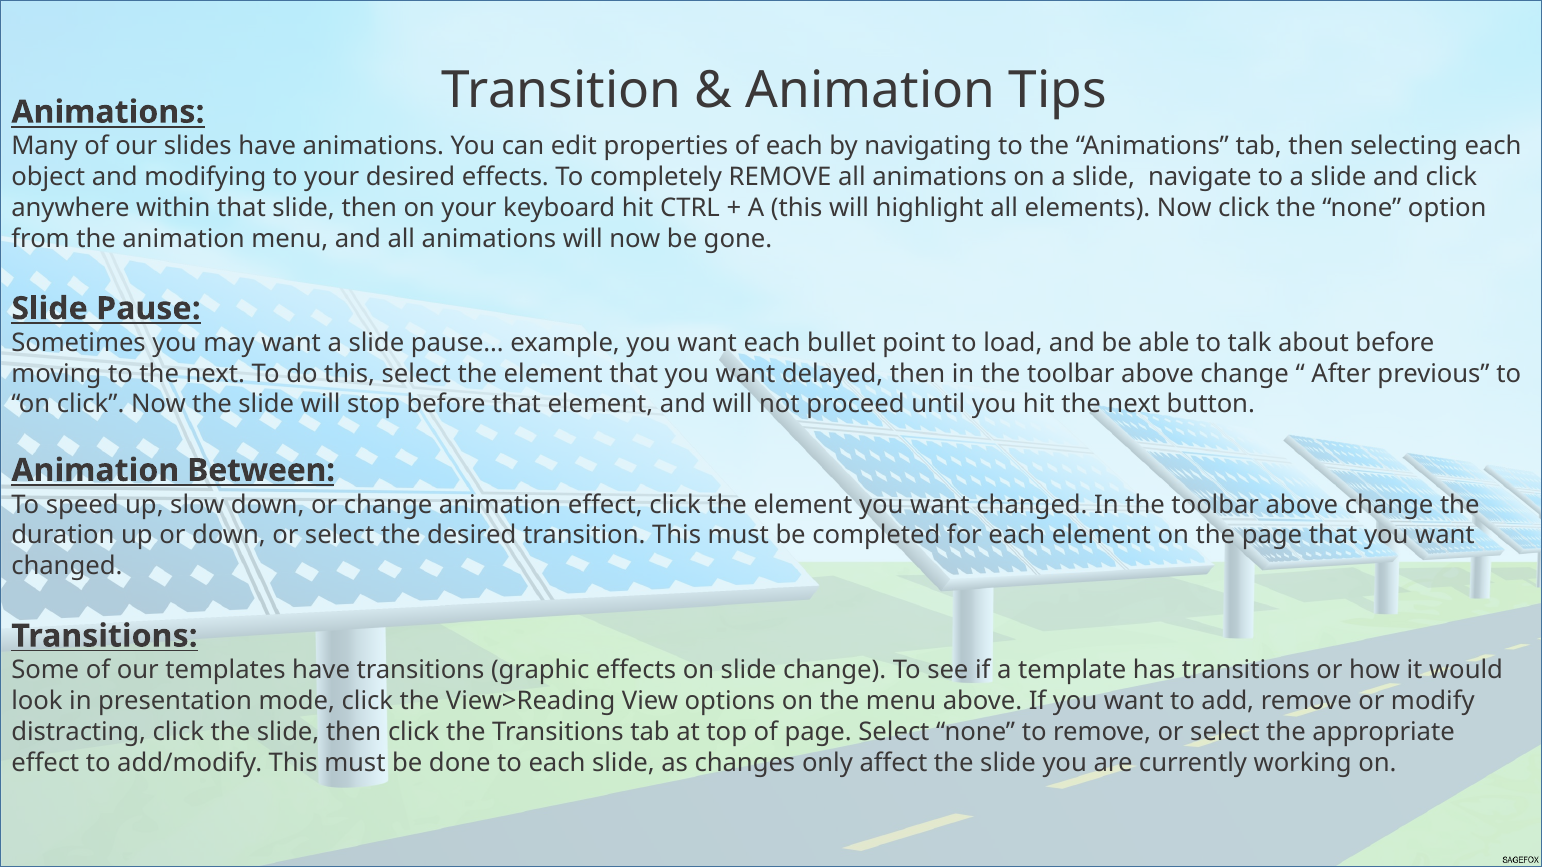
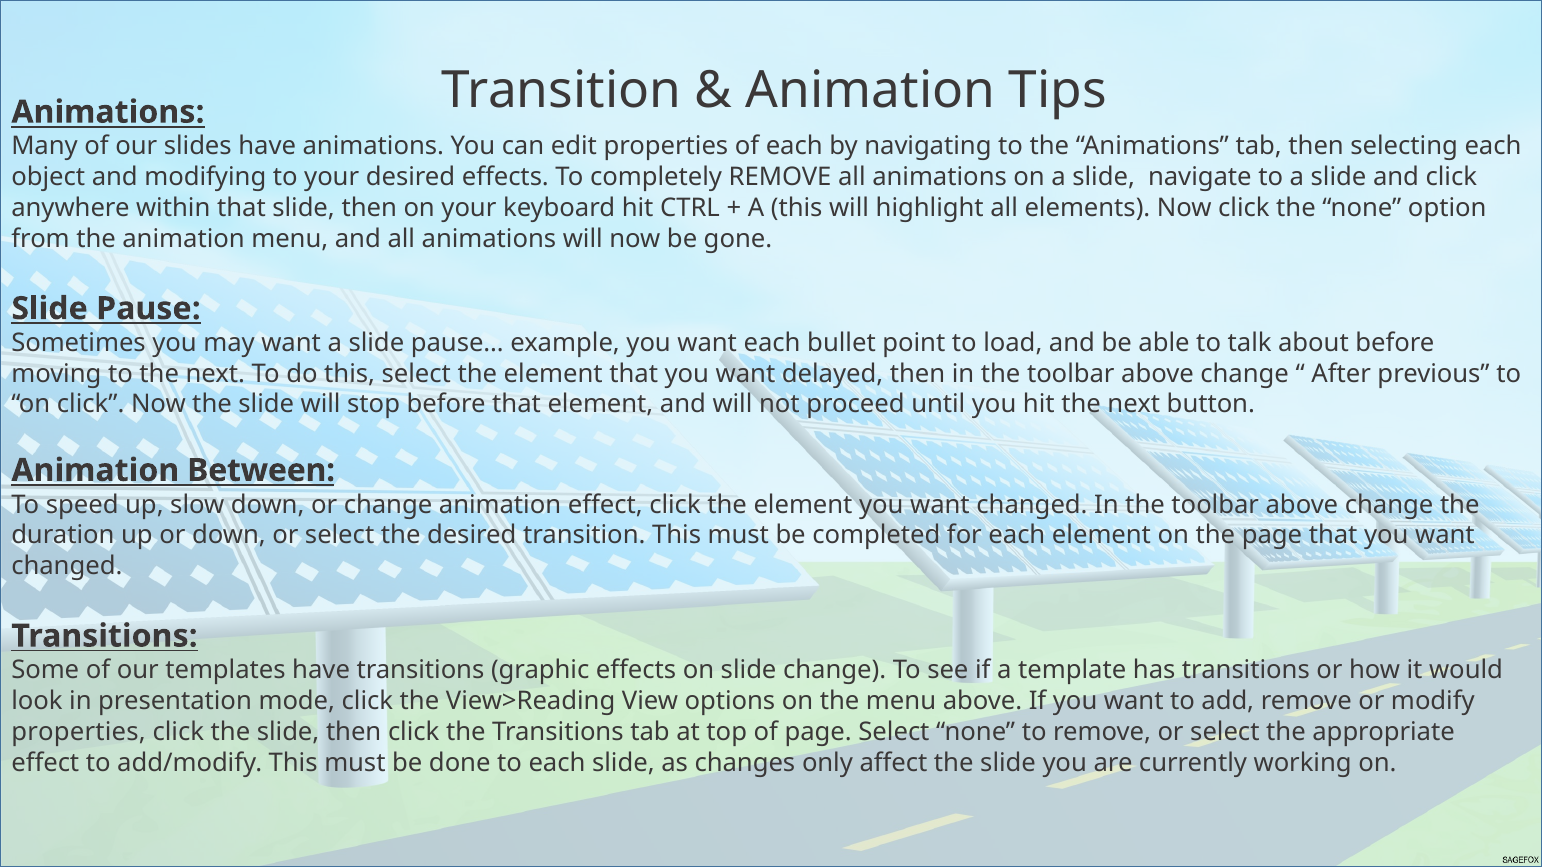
distracting: distracting -> properties (79, 732)
